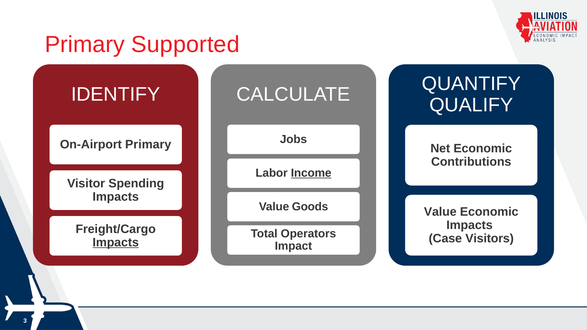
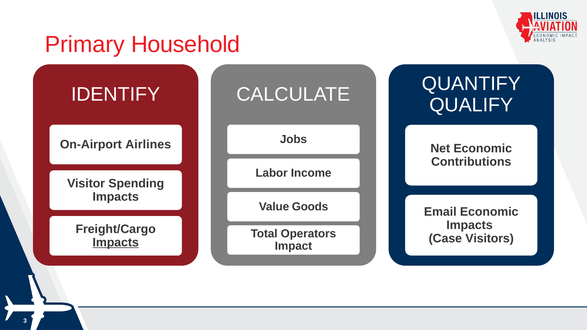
Supported: Supported -> Household (186, 44)
On-Airport Primary: Primary -> Airlines (148, 145)
Income underline: present -> none (311, 173)
Value: Value -> Email (440, 212)
